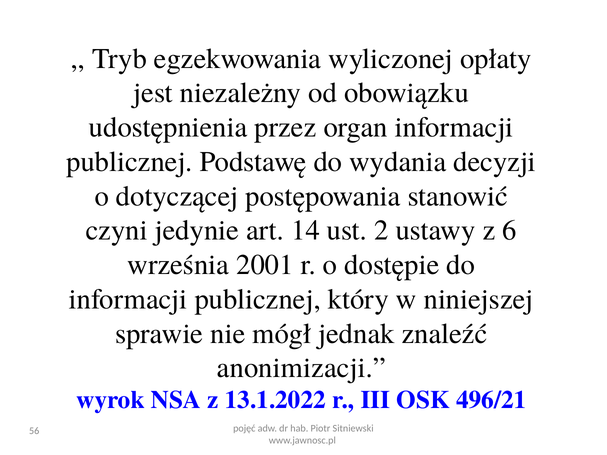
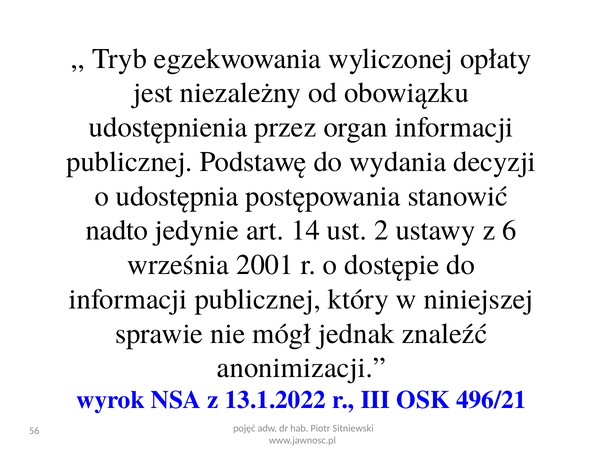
dotyczącej: dotyczącej -> udostępnia (177, 196)
czyni: czyni -> nadto (117, 231)
